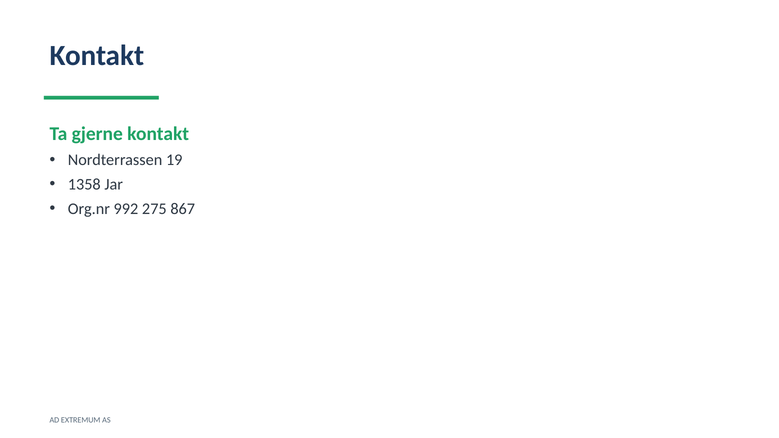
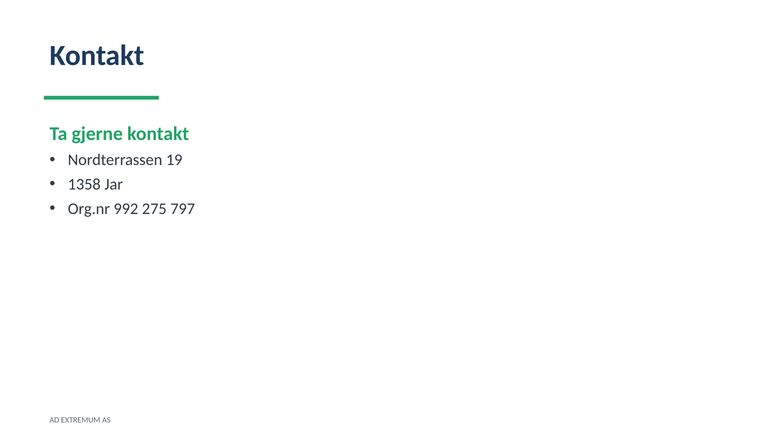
867: 867 -> 797 (183, 209)
